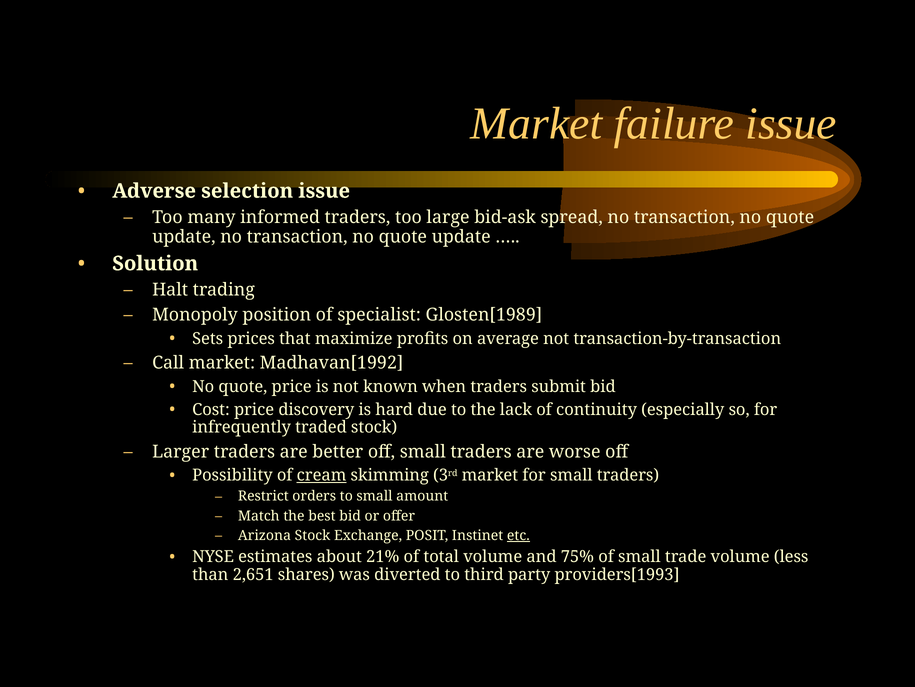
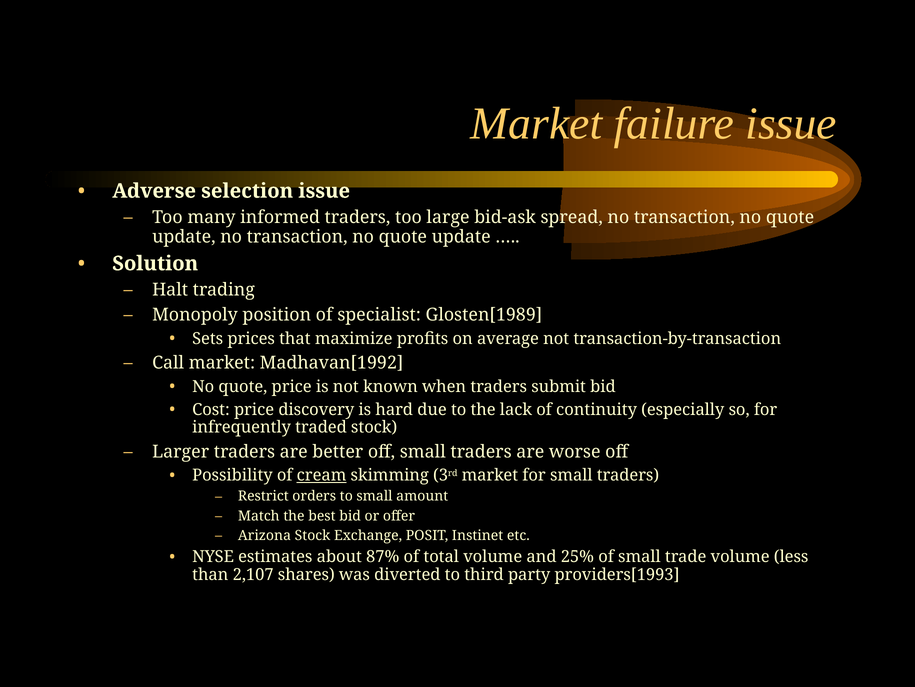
etc underline: present -> none (518, 535)
21%: 21% -> 87% (383, 556)
75%: 75% -> 25% (577, 556)
2,651: 2,651 -> 2,107 (253, 574)
